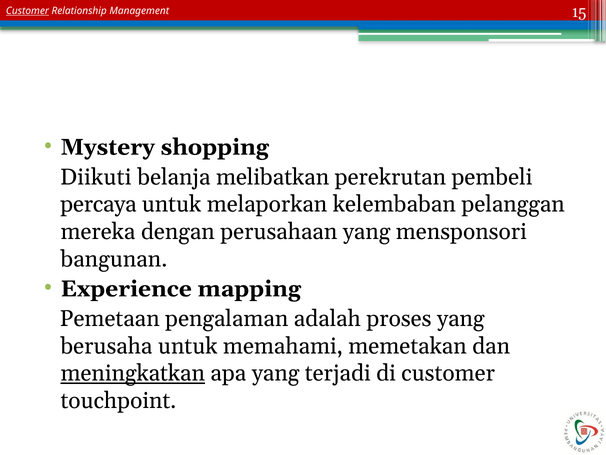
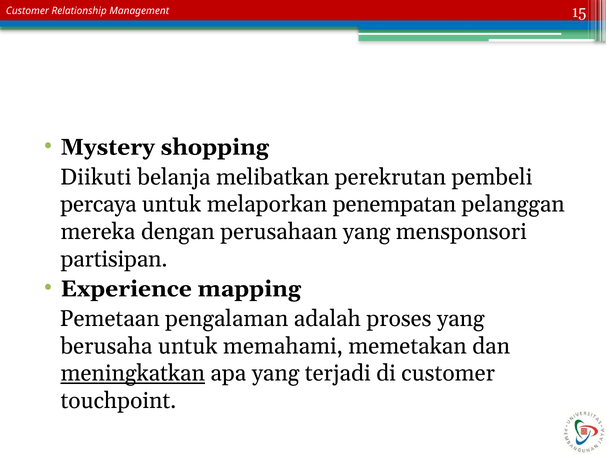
Customer underline: present -> none (27, 11)
kelembaban: kelembaban -> penempatan (394, 204)
bangunan: bangunan -> partisipan (114, 259)
